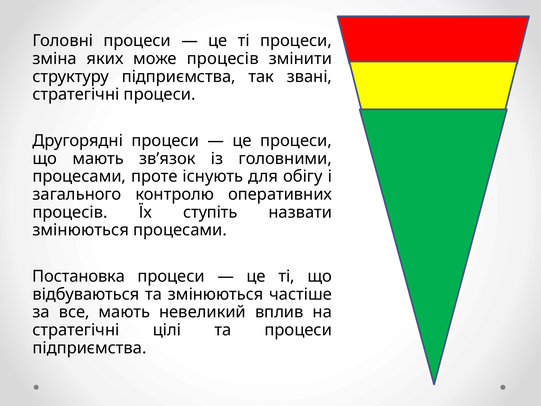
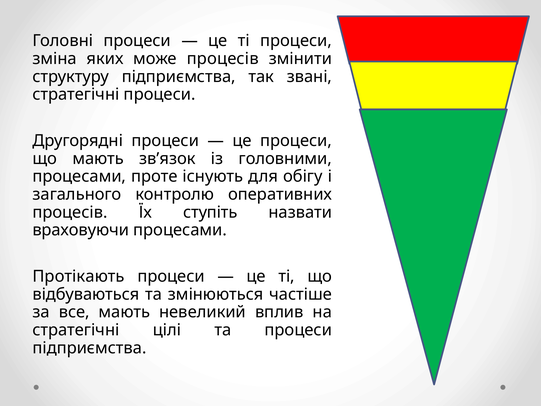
змінюються: змінюються -> враховуючи (81, 230)
Постановка: Постановка -> Протікають (79, 276)
